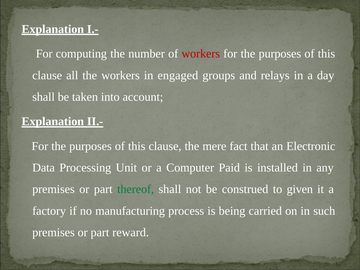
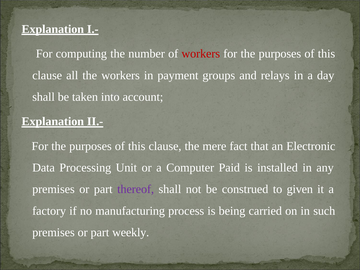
engaged: engaged -> payment (178, 75)
thereof colour: green -> purple (136, 189)
reward: reward -> weekly (131, 232)
